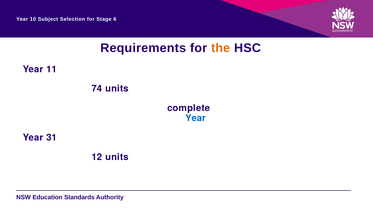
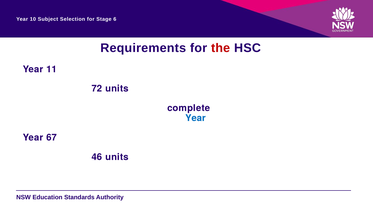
the colour: orange -> red (221, 48)
74: 74 -> 72 (97, 89)
31: 31 -> 67 (52, 137)
of 12: 12 -> 46 (97, 157)
